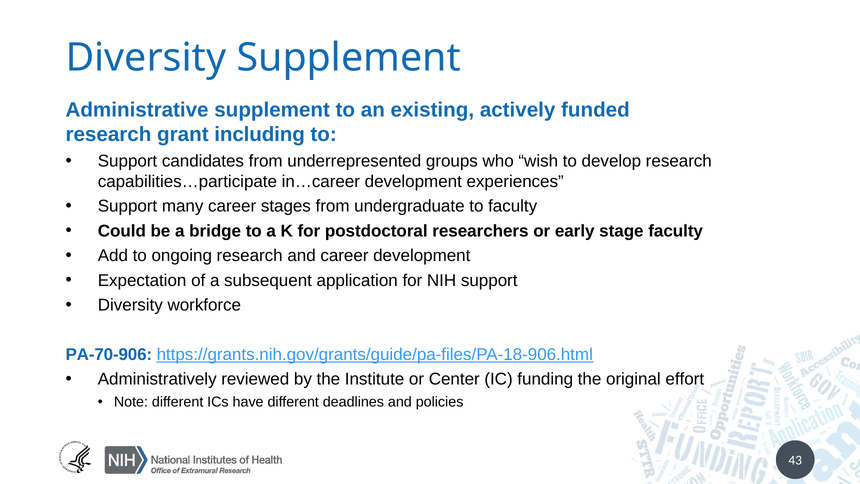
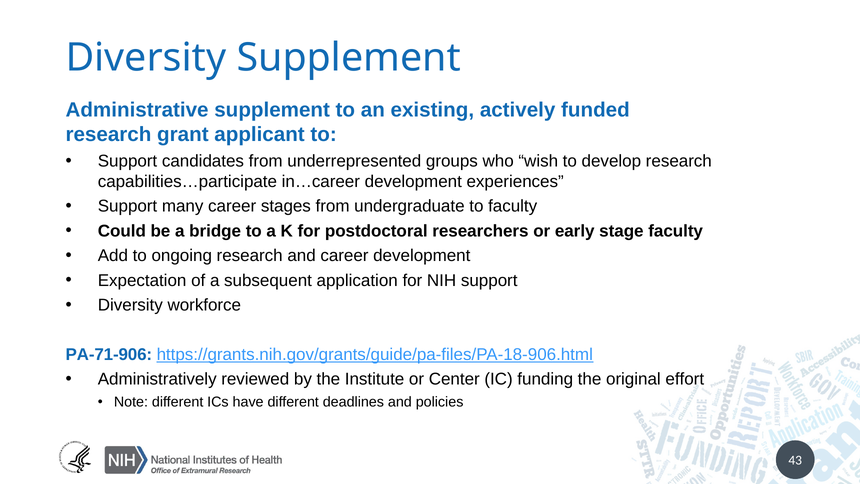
including: including -> applicant (260, 134)
PA-70-906: PA-70-906 -> PA-71-906 (109, 354)
